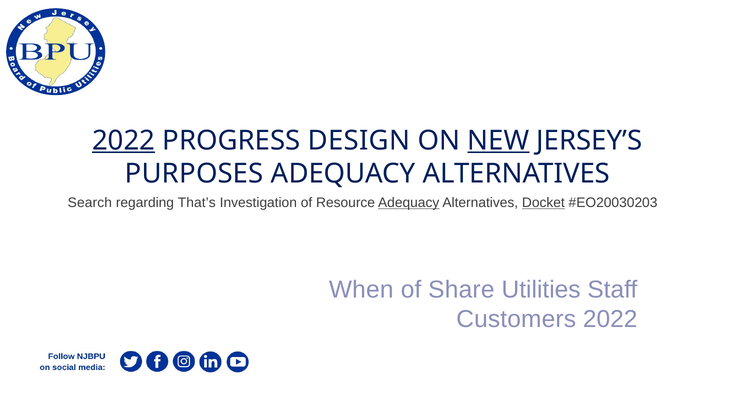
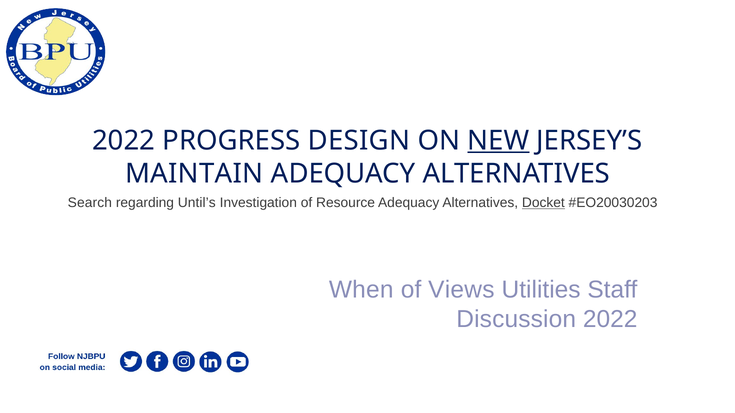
2022 underline: present -> none (124, 141)
PURPOSES: PURPOSES -> MAINTAIN (194, 174)
That’s: That’s -> Until’s (197, 203)
Adequacy underline: present -> none (409, 203)
Share: Share -> Views (461, 290)
Customers: Customers -> Discussion (516, 320)
